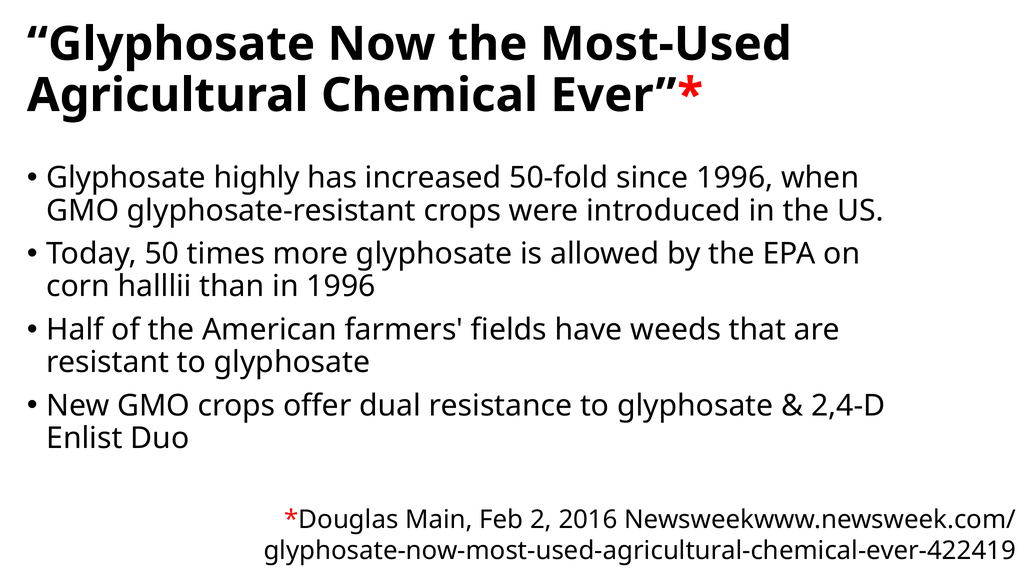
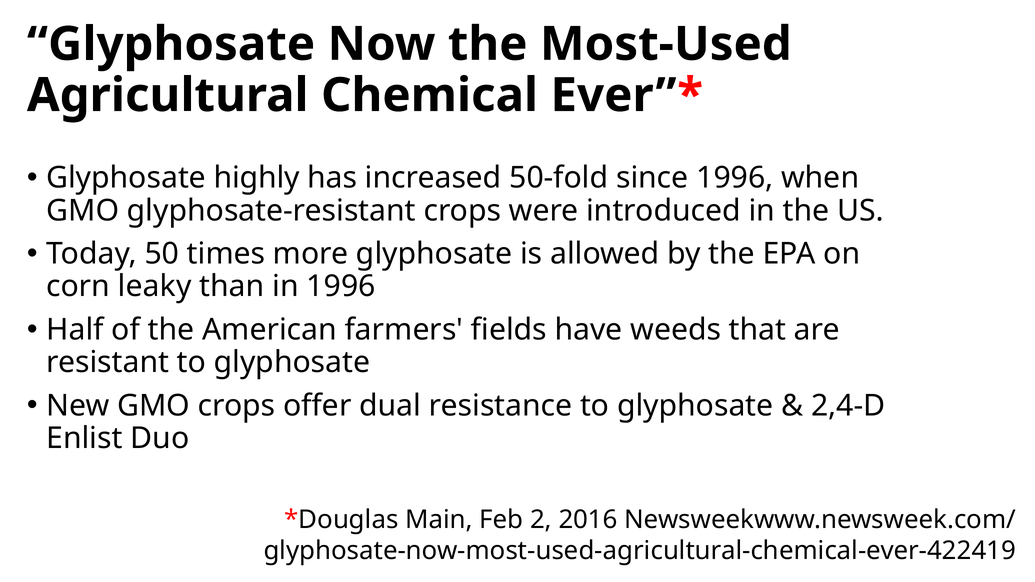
halllii: halllii -> leaky (155, 287)
